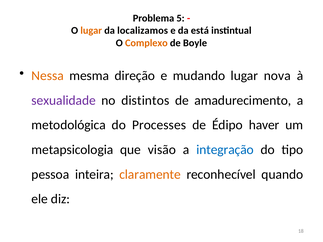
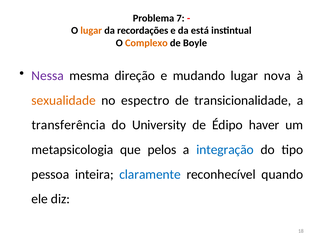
5: 5 -> 7 (181, 18)
localizamos: localizamos -> recordações (143, 31)
Nessa colour: orange -> purple (48, 76)
sexualidade colour: purple -> orange (64, 100)
distintos: distintos -> espectro (145, 100)
amadurecimento: amadurecimento -> transicionalidade (243, 100)
metodológica: metodológica -> transferência (69, 125)
Processes: Processes -> University (159, 125)
visão: visão -> pelos (162, 150)
claramente colour: orange -> blue (150, 175)
